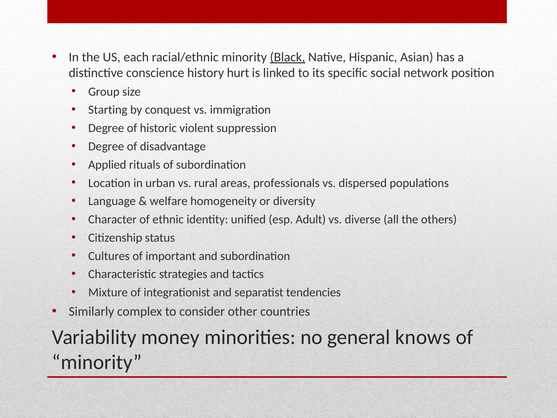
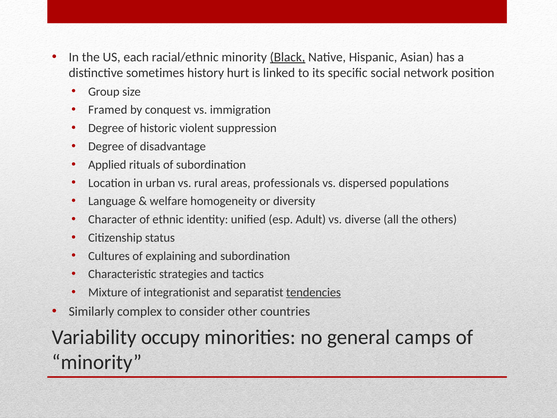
conscience: conscience -> sometimes (155, 73)
Starting: Starting -> Framed (108, 110)
important: important -> explaining (171, 256)
tendencies underline: none -> present (314, 292)
money: money -> occupy (171, 337)
knows: knows -> camps (423, 337)
